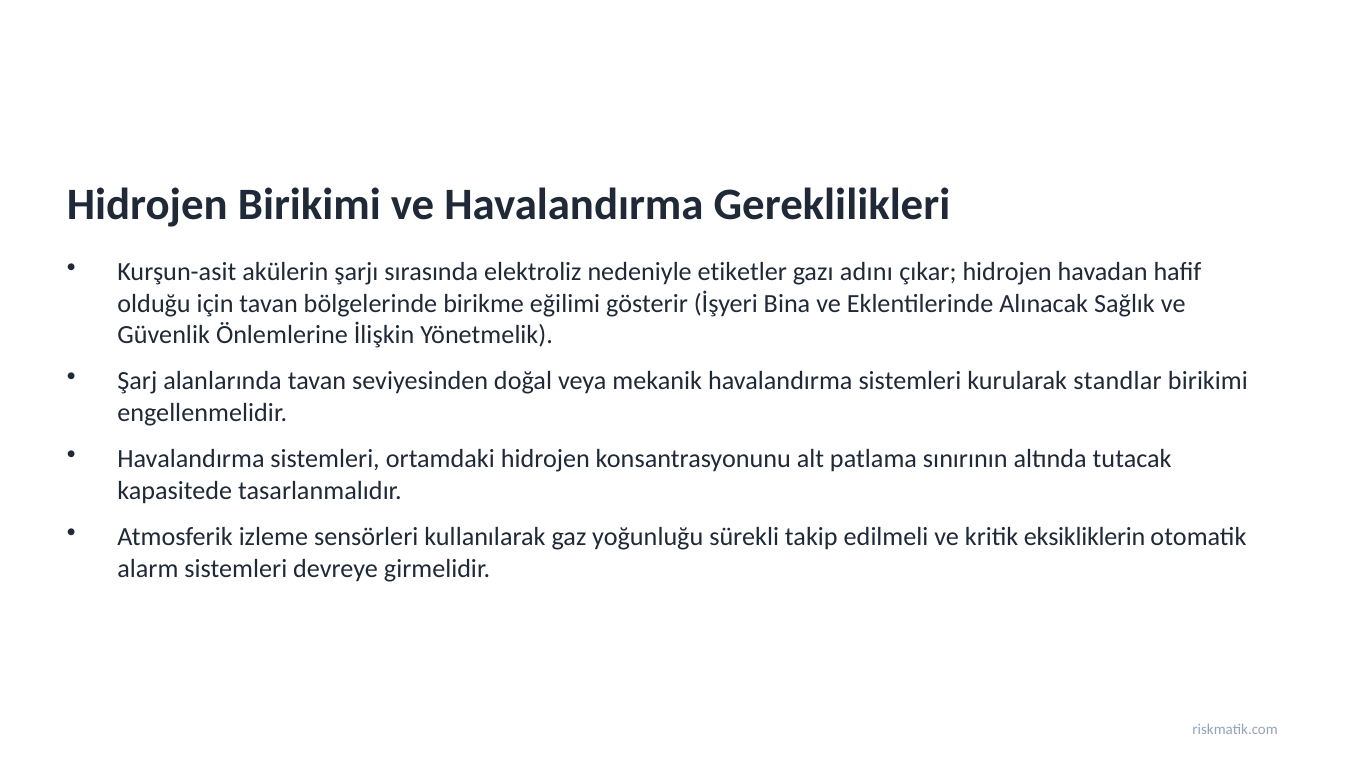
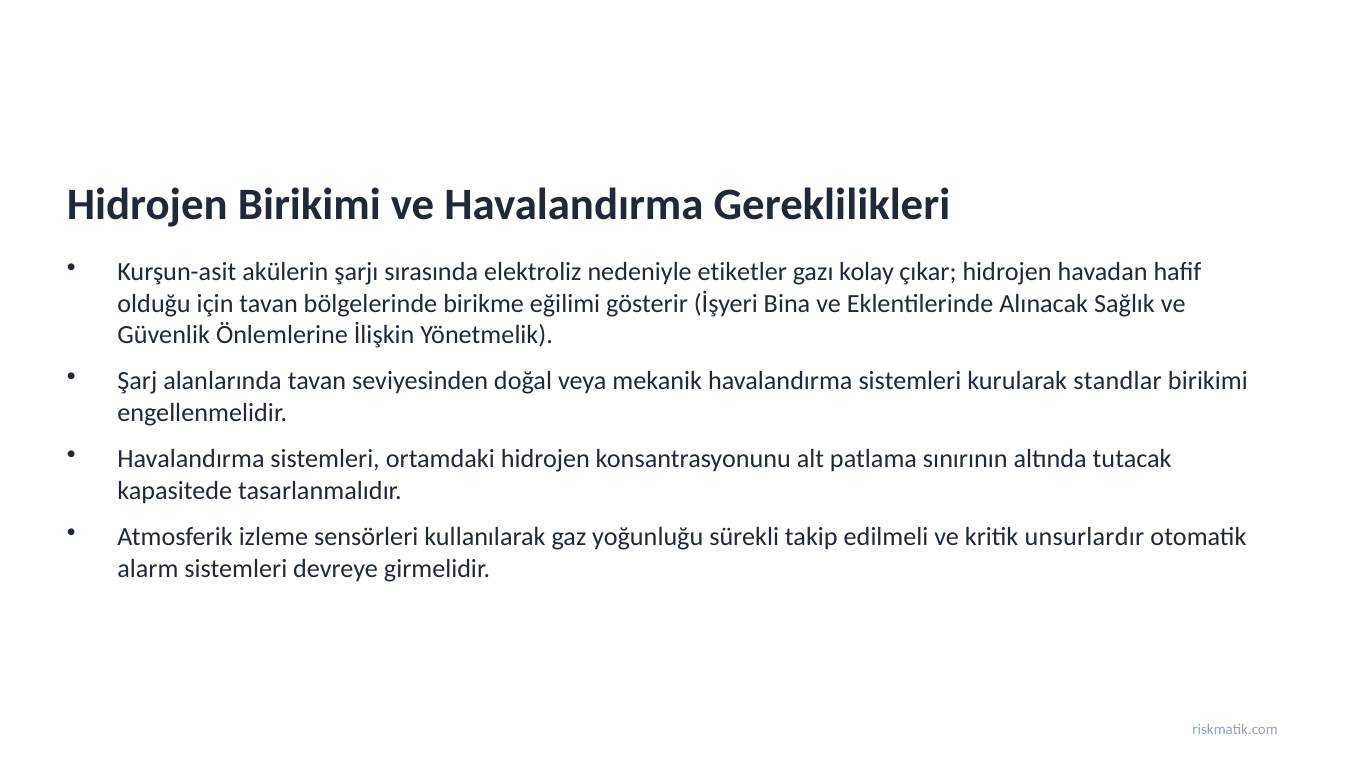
adını: adını -> kolay (867, 272)
eksikliklerin: eksikliklerin -> unsurlardır (1084, 537)
